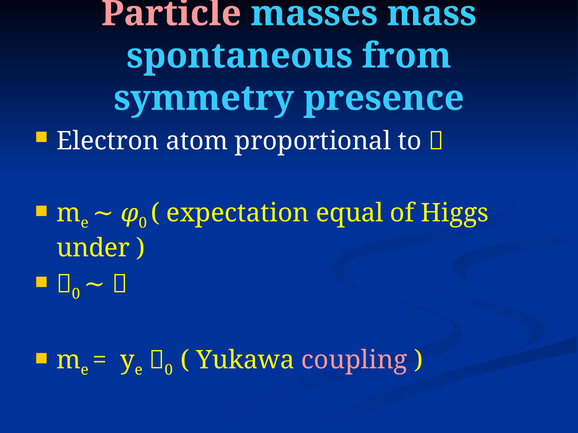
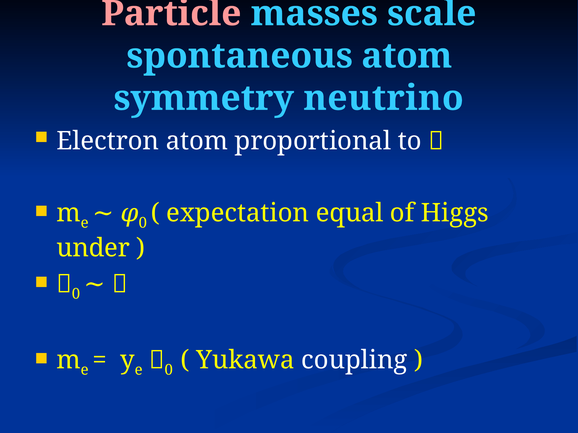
mass: mass -> scale (432, 14)
spontaneous from: from -> atom (407, 56)
presence: presence -> neutrino (384, 98)
coupling colour: pink -> white (354, 361)
